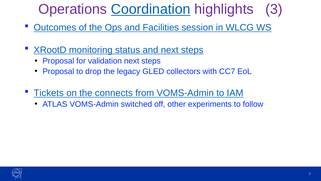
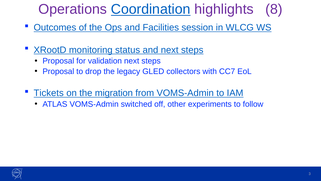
highlights 3: 3 -> 8 (274, 9)
connects: connects -> migration (114, 93)
